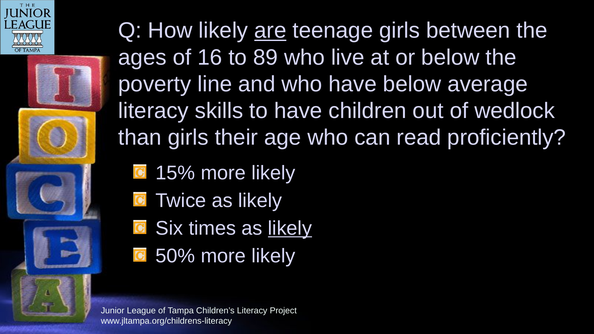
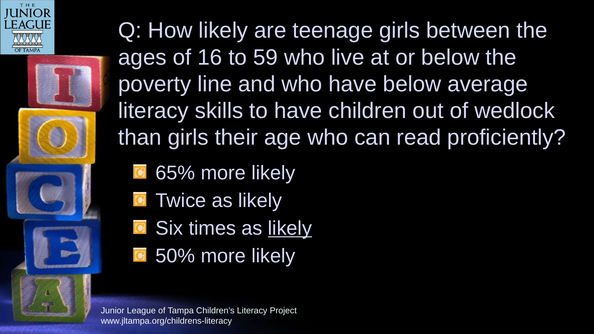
are underline: present -> none (270, 31)
89: 89 -> 59 (266, 57)
15%: 15% -> 65% (175, 173)
